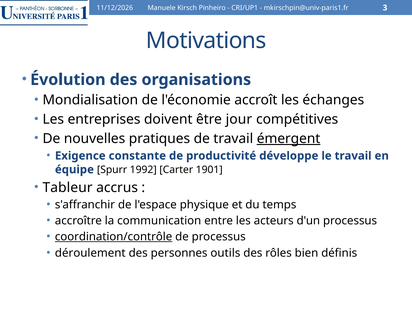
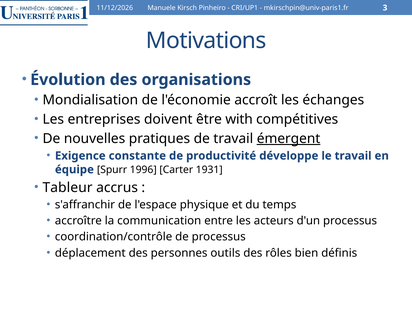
jour: jour -> with (239, 119)
1992: 1992 -> 1996 (143, 170)
1901: 1901 -> 1931 (209, 170)
coordination/contrôle underline: present -> none (114, 237)
déroulement: déroulement -> déplacement (90, 253)
